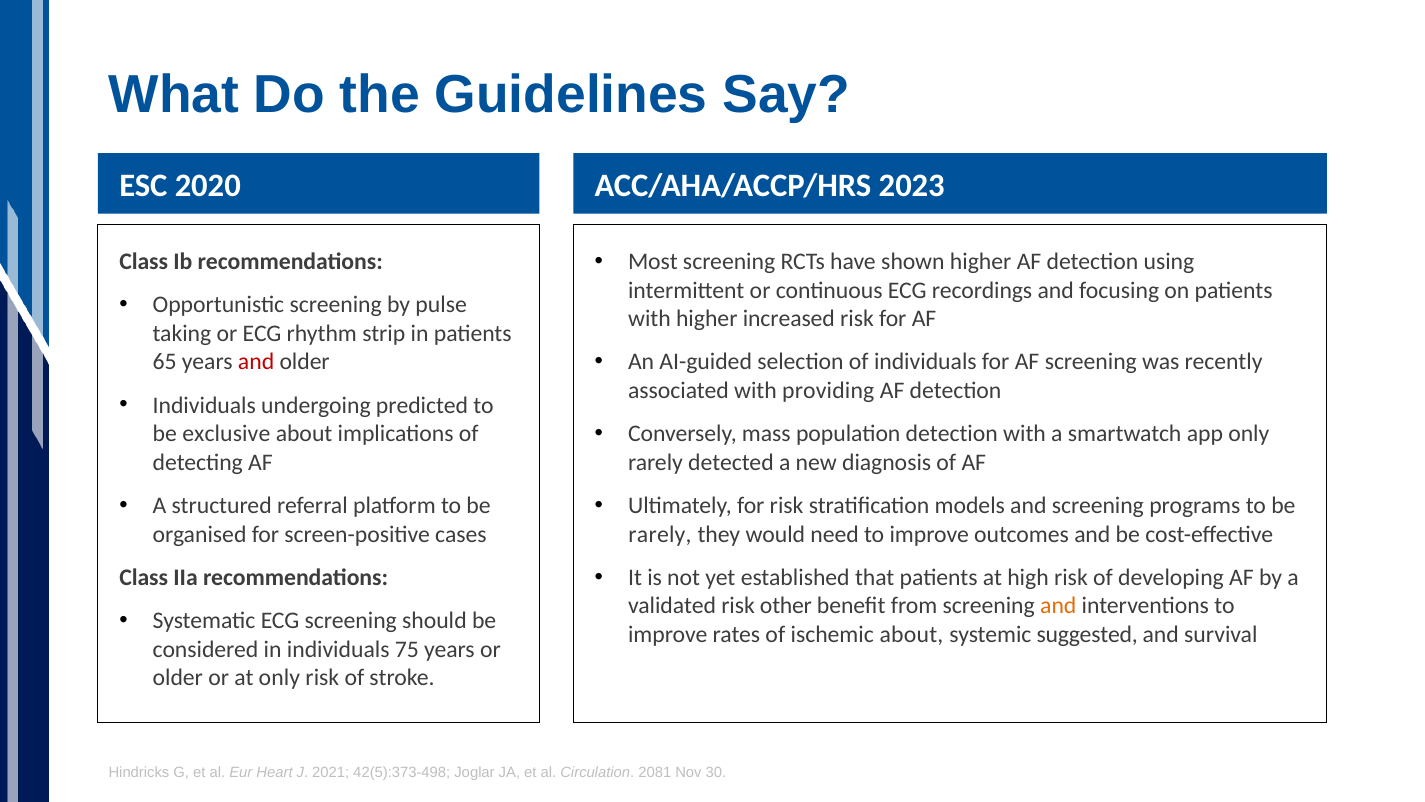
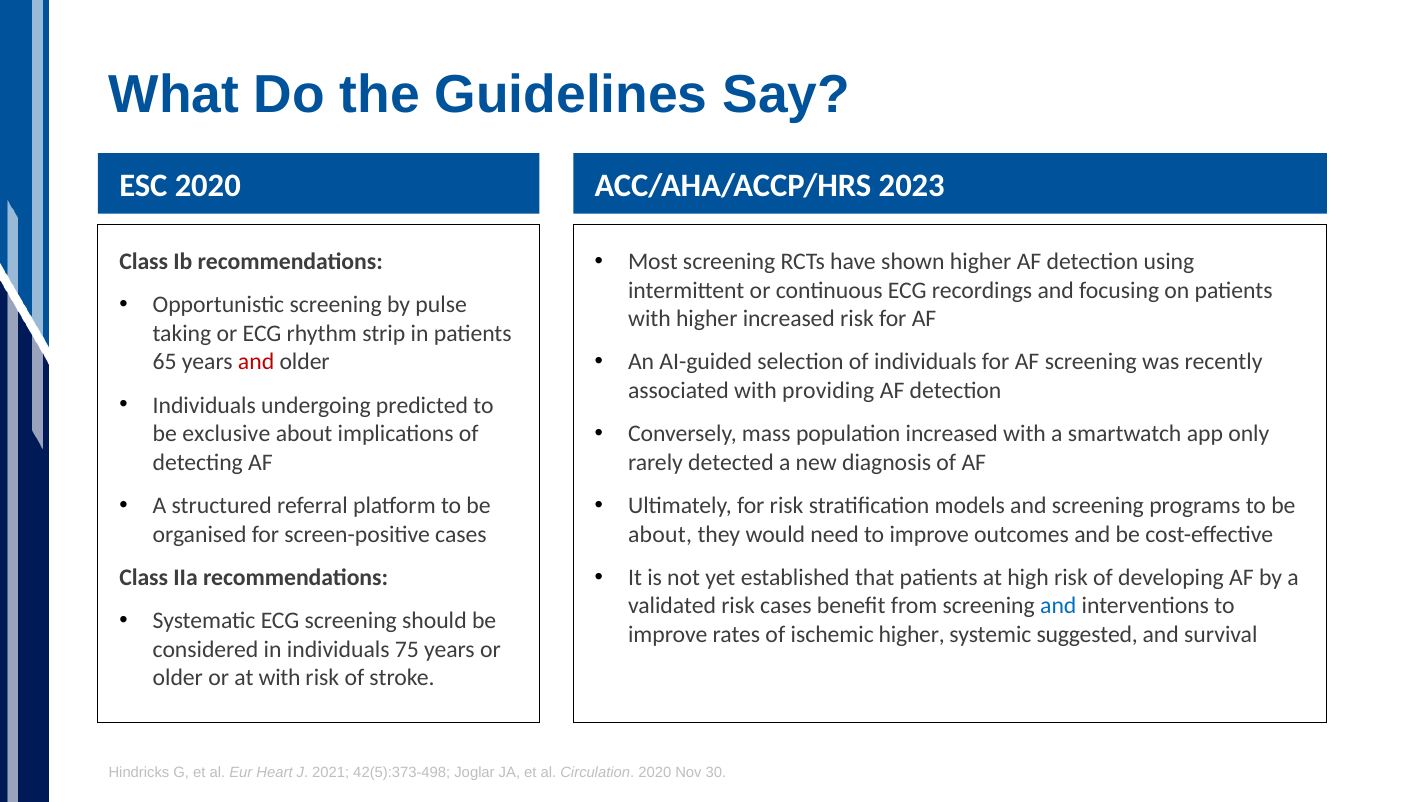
population detection: detection -> increased (952, 434)
rarely: rarely -> about (660, 534)
risk other: other -> cases (786, 606)
and colour: orange -> blue (1058, 606)
ischemic about: about -> higher (912, 634)
at only: only -> with (280, 678)
Circulation 2081: 2081 -> 2020 (655, 772)
